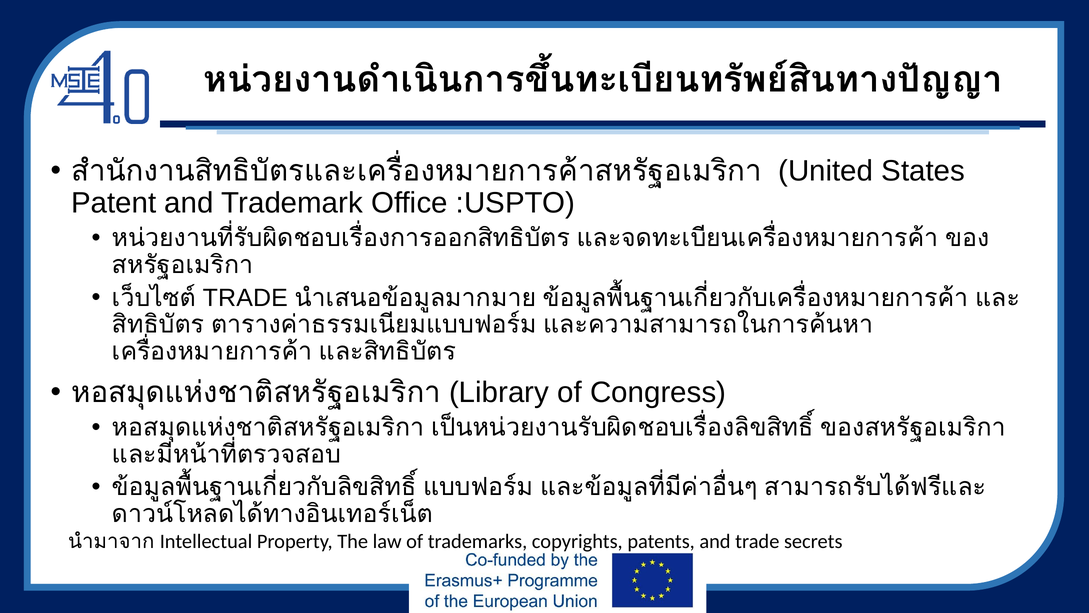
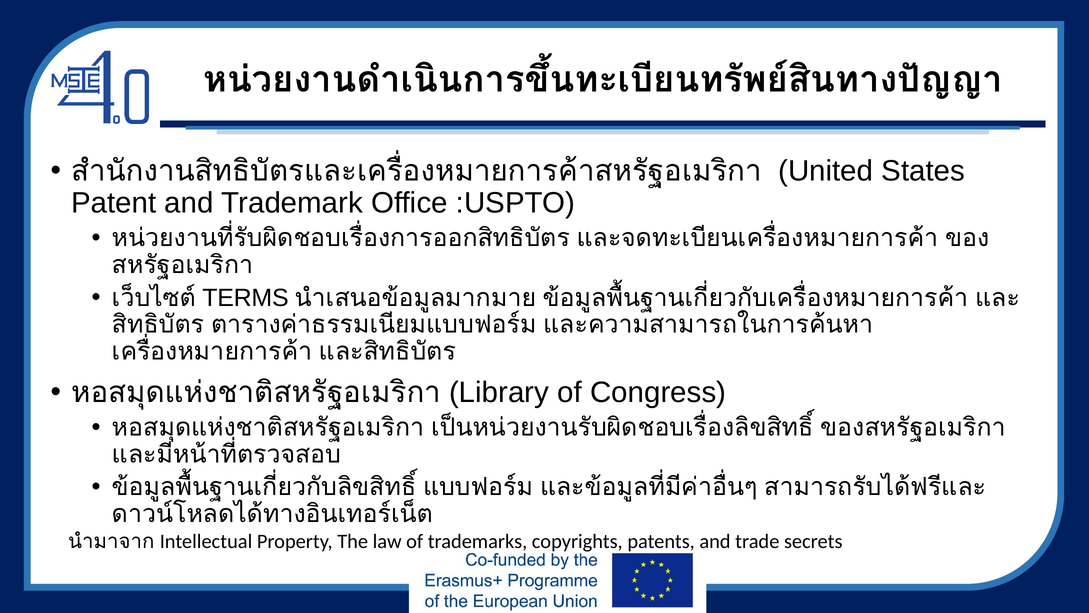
TRADE: TRADE -> TERMS (245, 298)
